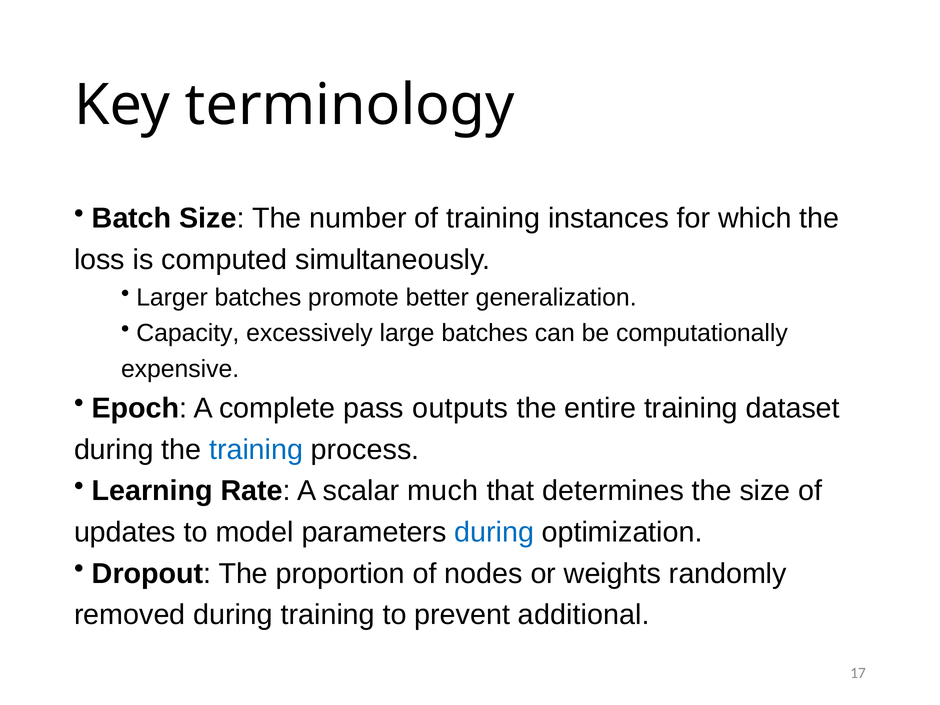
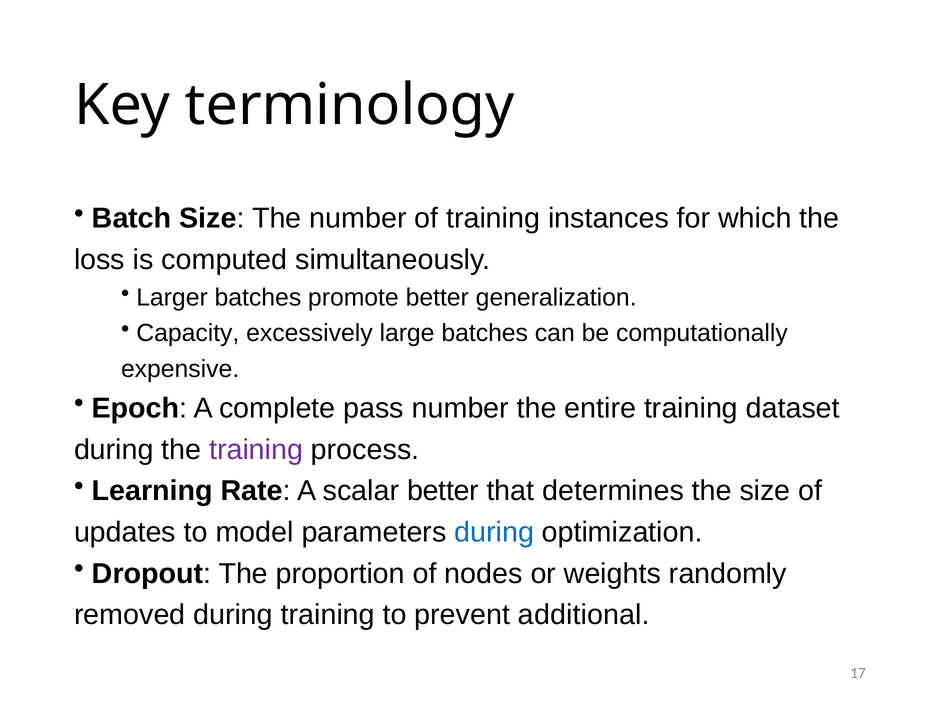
pass outputs: outputs -> number (460, 408)
training colour: blue -> purple (256, 450)
scalar much: much -> better (443, 491)
